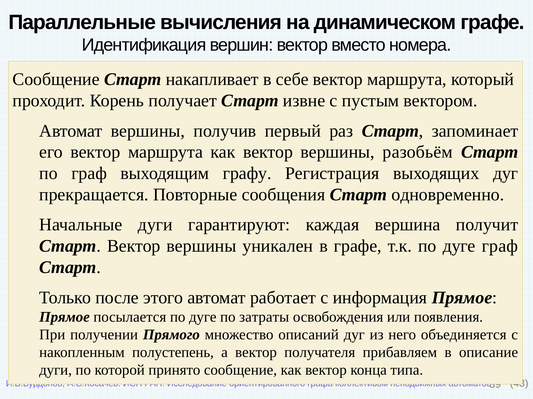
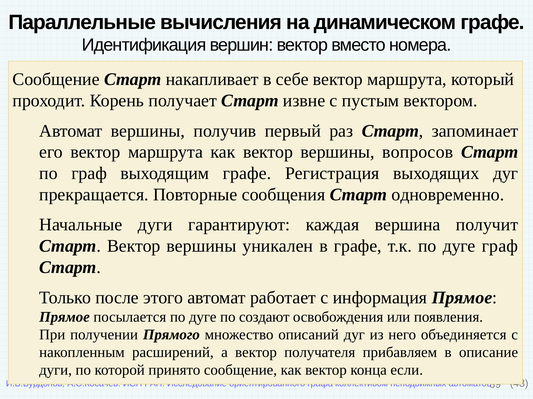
разобьём: разобьём -> вопросов (418, 152)
выходящим графу: графу -> графе (247, 174)
затраты: затраты -> создают (264, 317)
полустепень: полустепень -> расширений (173, 353)
типа: типа -> если (407, 371)
